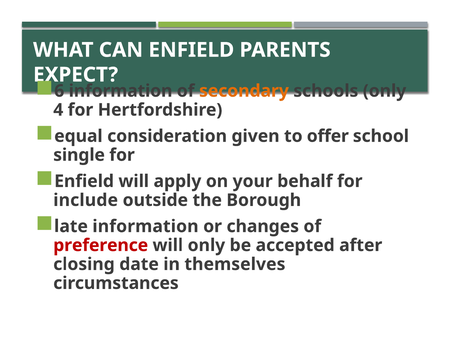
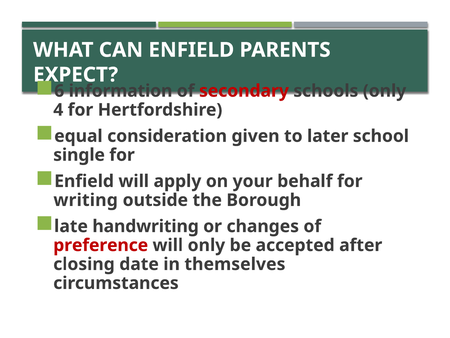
secondary colour: orange -> red (244, 91)
offer: offer -> later (328, 136)
include: include -> writing (86, 200)
late information: information -> handwriting (146, 226)
